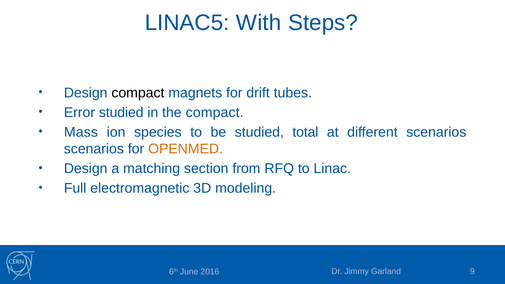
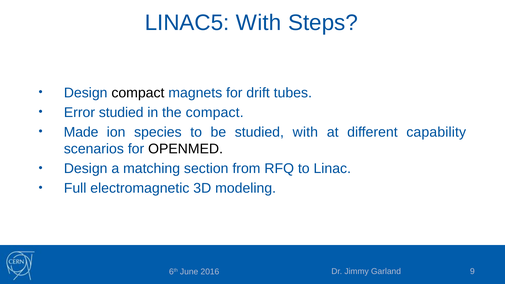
Mass: Mass -> Made (81, 132)
studied total: total -> with (305, 132)
different scenarios: scenarios -> capability (436, 132)
OPENMED colour: orange -> black (186, 149)
